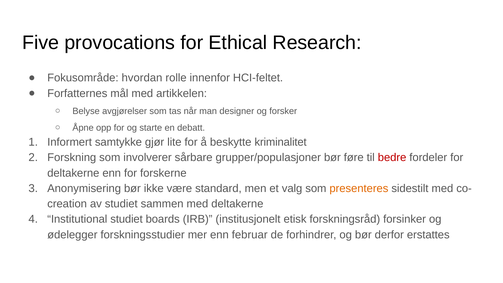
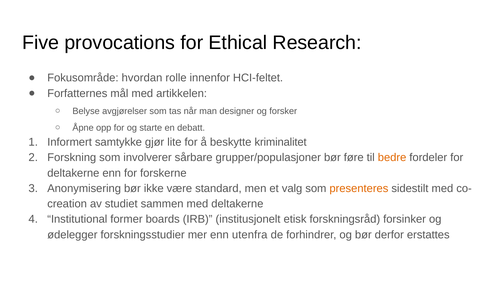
bedre colour: red -> orange (392, 158)
Institutional studiet: studiet -> former (126, 219)
februar: februar -> utenfra (250, 235)
